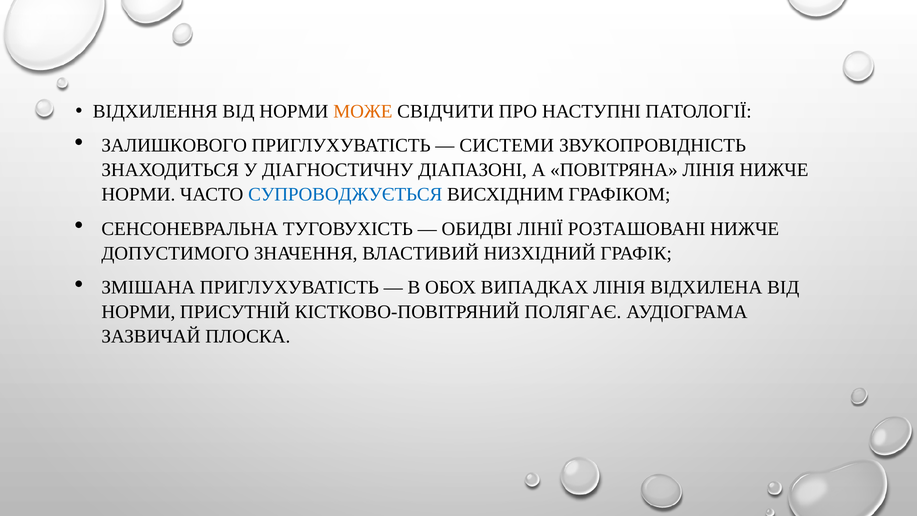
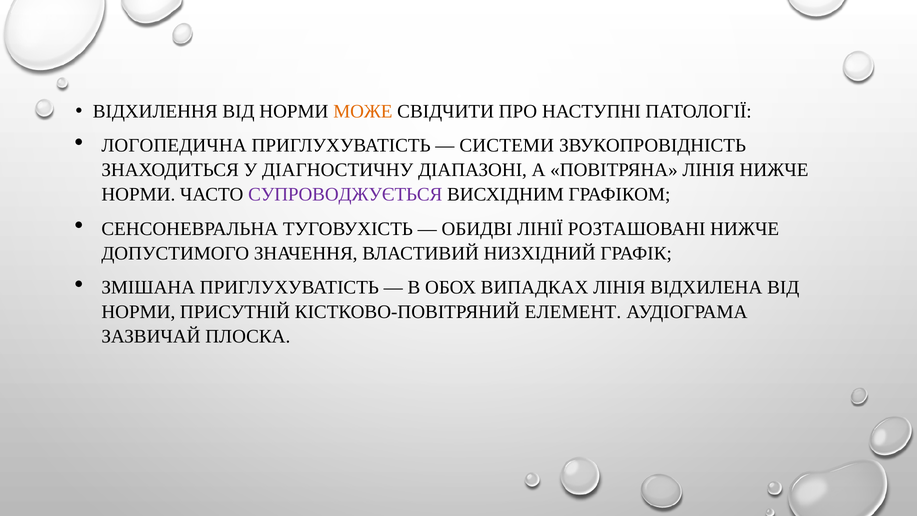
ЗАЛИШКОВОГО: ЗАЛИШКОВОГО -> ЛОГОПЕДИЧНА (174, 146)
СУПРОВОДЖУЄТЬСЯ colour: blue -> purple (345, 195)
ПОЛЯГАЄ: ПОЛЯГАЄ -> ЕЛЕМЕНТ (573, 312)
